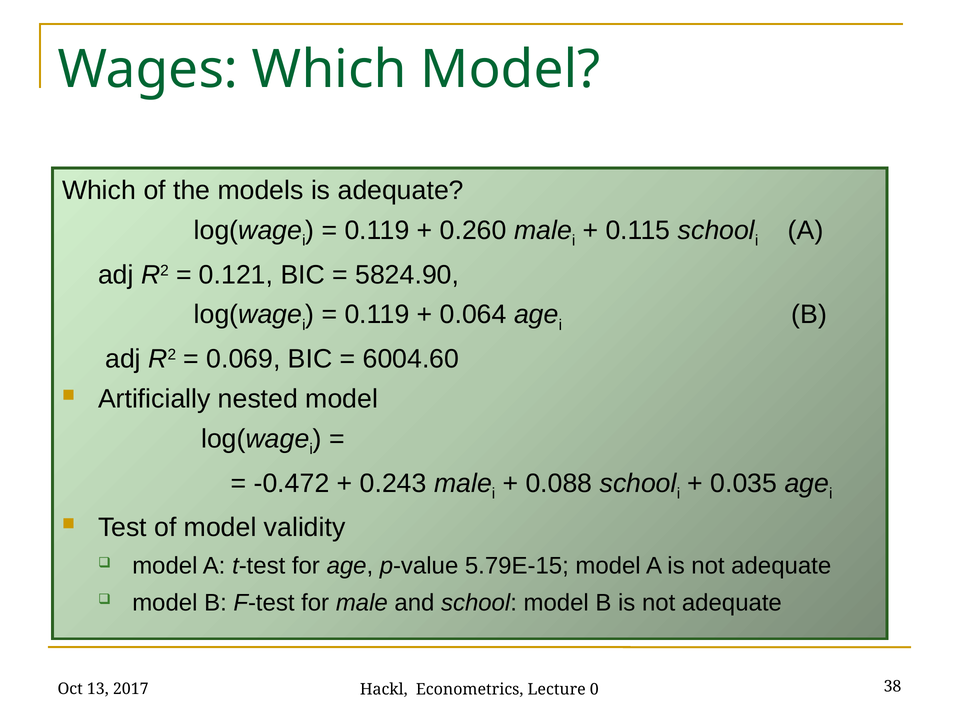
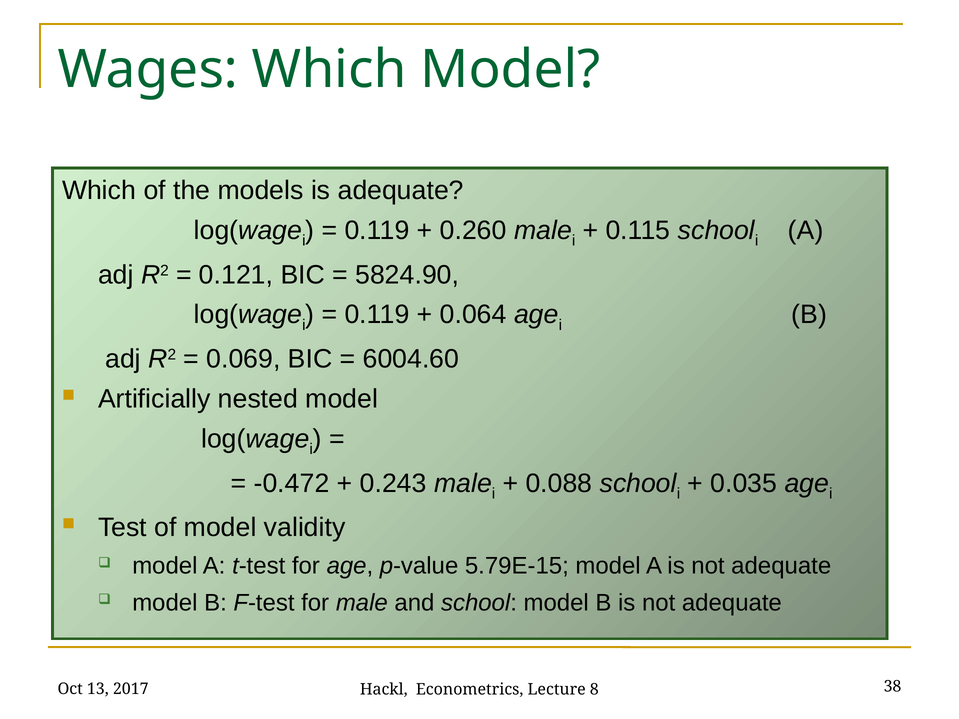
0: 0 -> 8 (594, 690)
